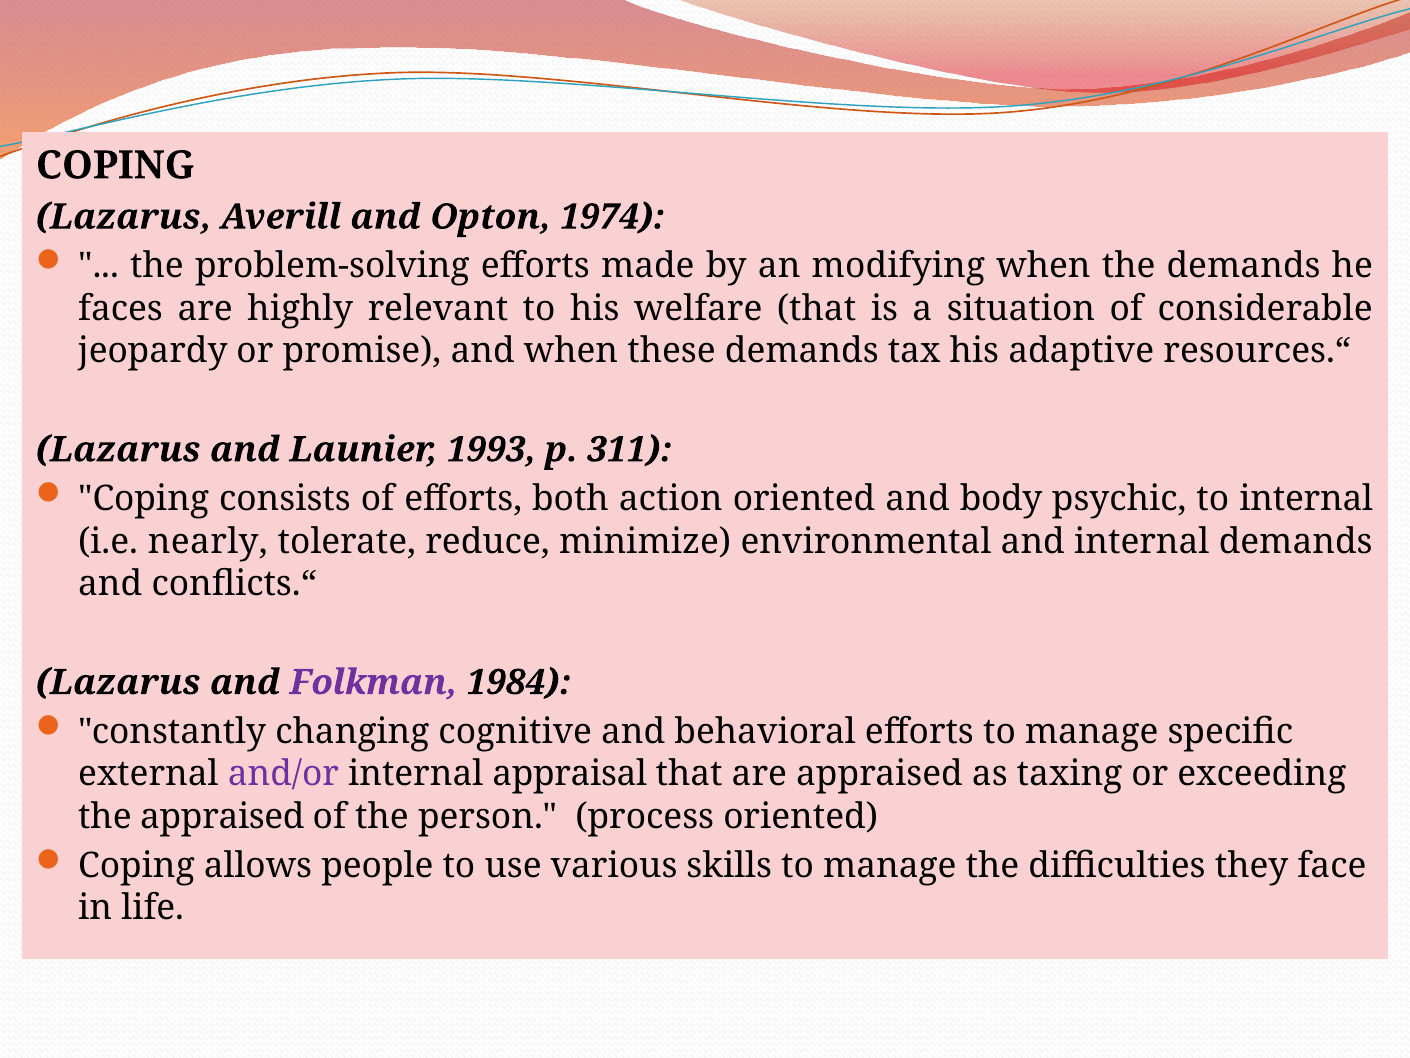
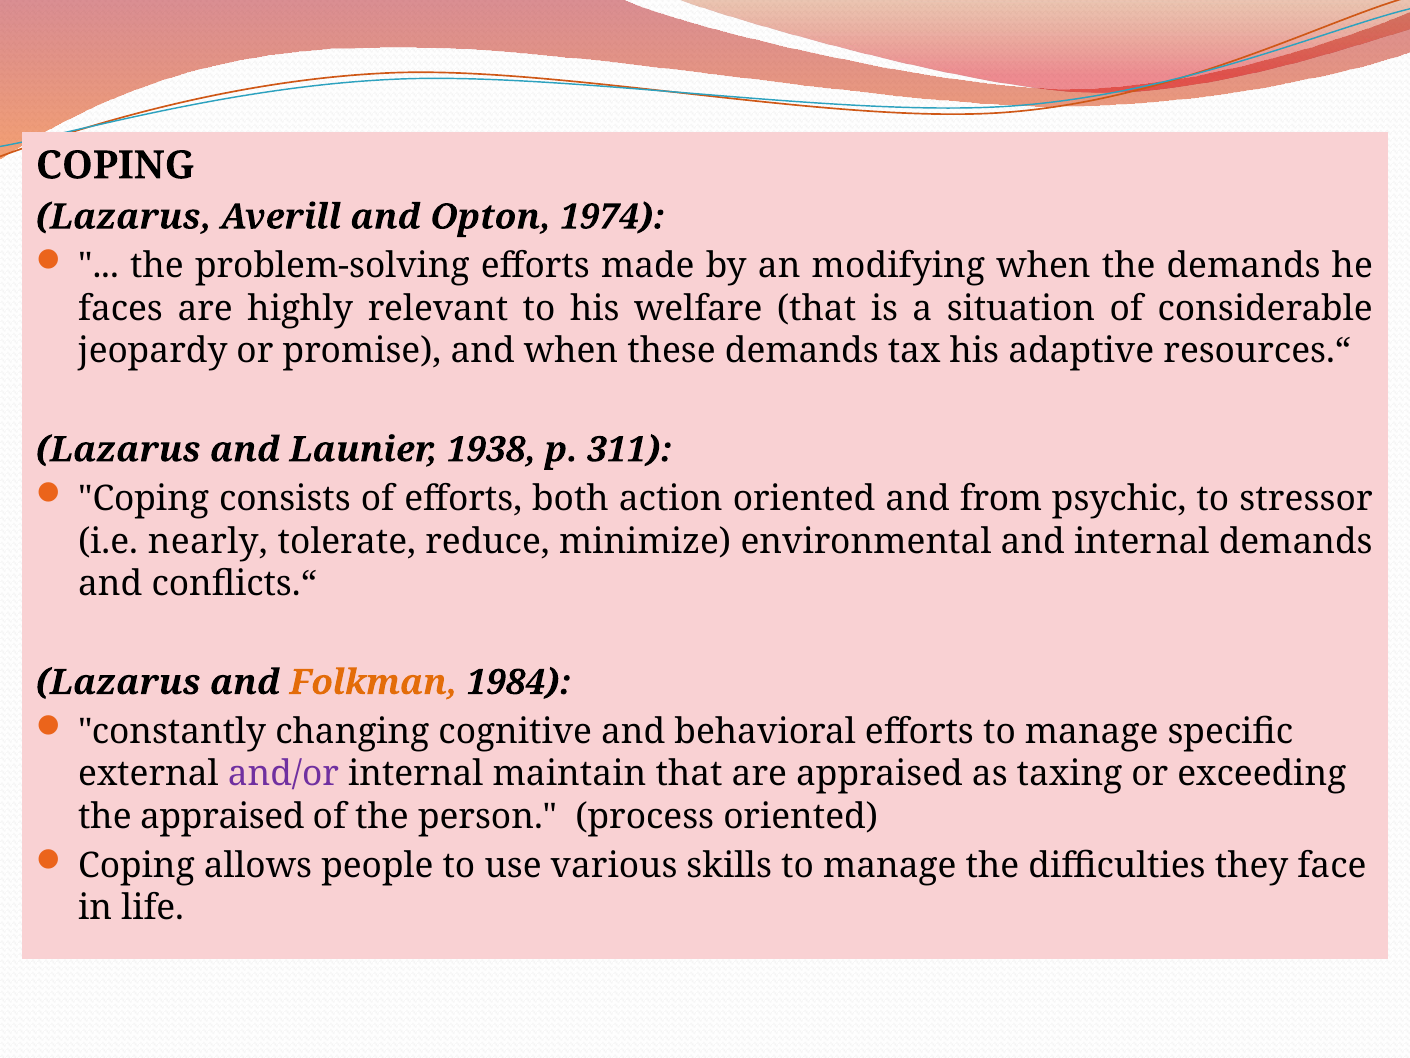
1993: 1993 -> 1938 (491, 450)
body: body -> from (1001, 499)
to internal: internal -> stressor (1306, 499)
Folkman colour: purple -> orange (373, 682)
appraisal: appraisal -> maintain (569, 774)
